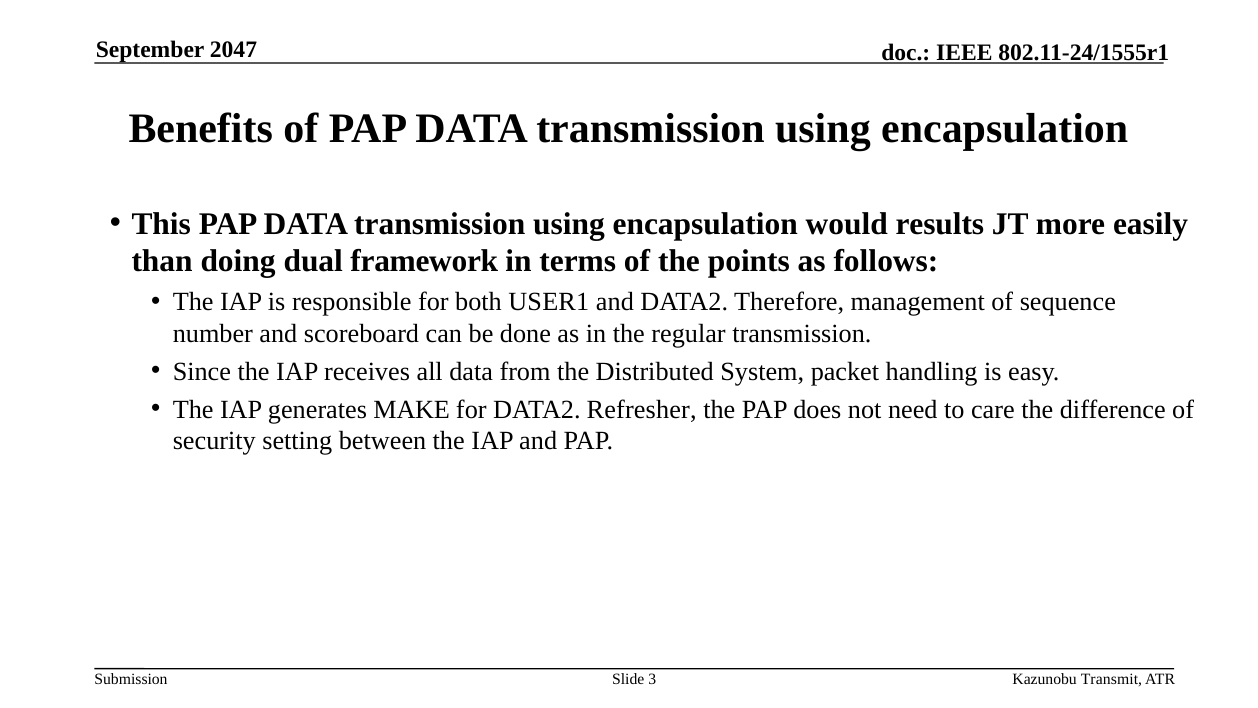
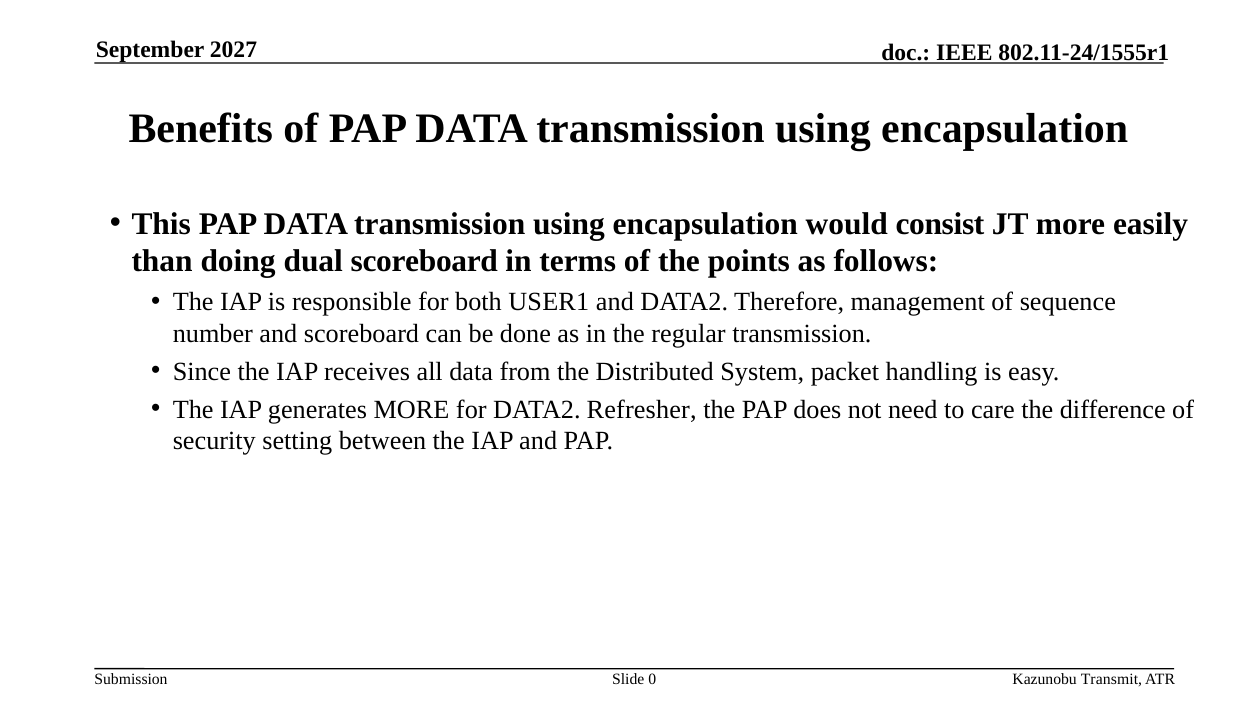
2047: 2047 -> 2027 (233, 50)
results: results -> consist (940, 224)
dual framework: framework -> scoreboard (424, 261)
generates MAKE: MAKE -> MORE (411, 410)
3: 3 -> 0 (652, 679)
